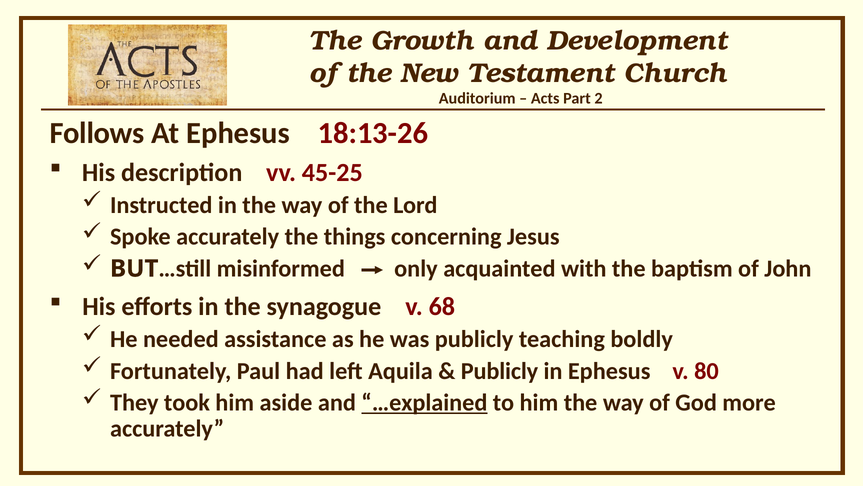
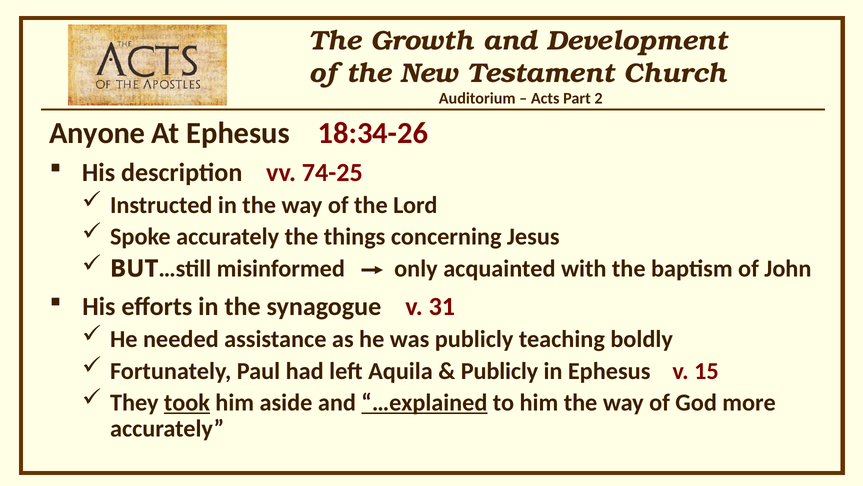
Follows: Follows -> Anyone (97, 133)
18:13-26: 18:13-26 -> 18:34-26 (373, 133)
45-25: 45-25 -> 74-25 (332, 172)
68: 68 -> 31 (442, 306)
80: 80 -> 15 (706, 371)
took underline: none -> present (187, 402)
